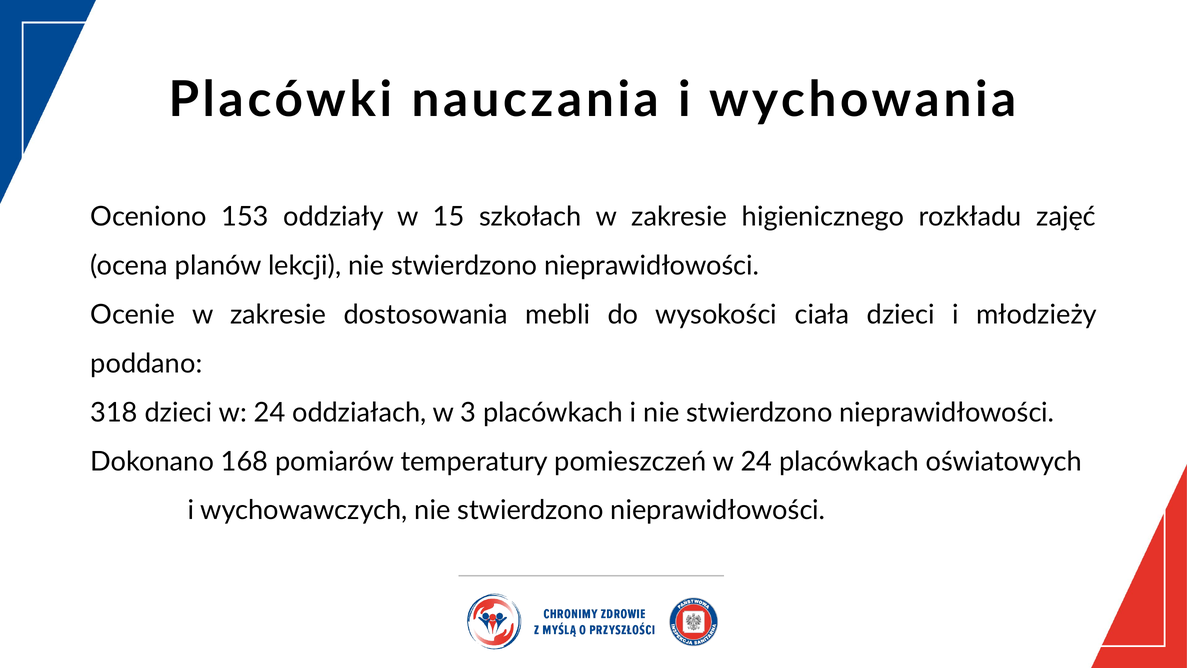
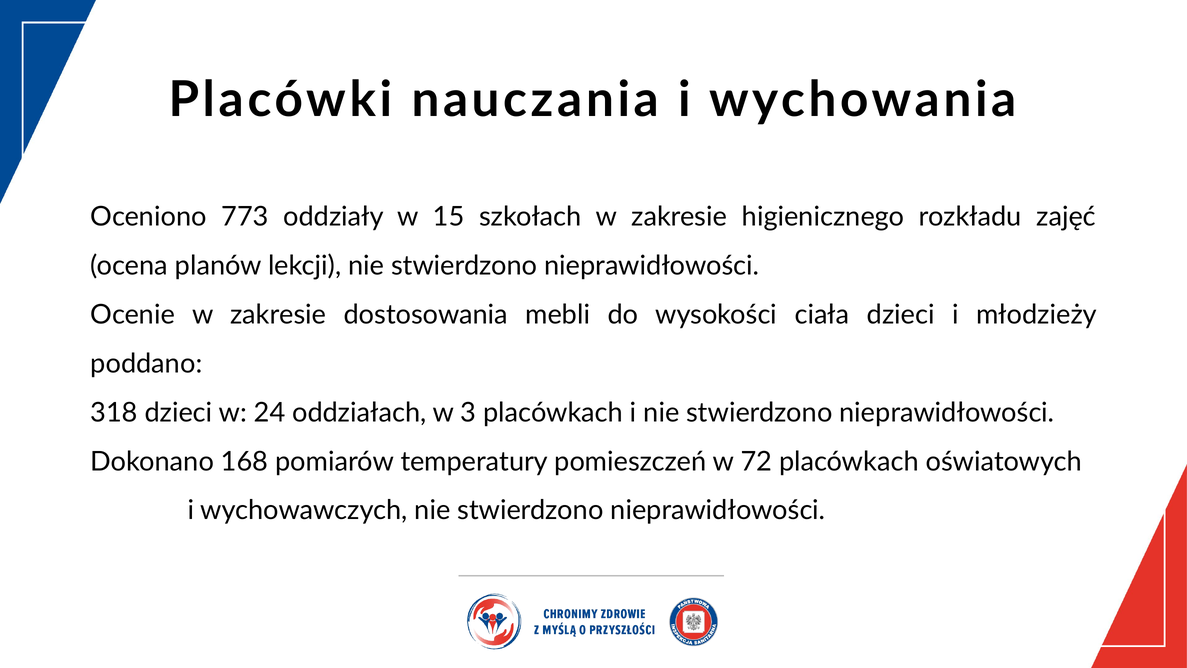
153: 153 -> 773 (245, 217)
pomieszczeń w 24: 24 -> 72 (756, 461)
